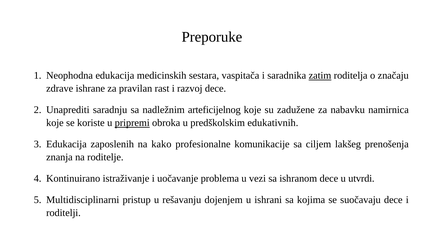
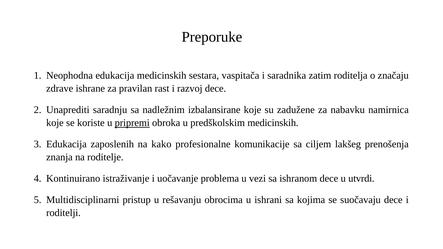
zatim underline: present -> none (320, 76)
arteficijelnog: arteficijelnog -> izbalansirane (214, 110)
predškolskim edukativnih: edukativnih -> medicinskih (273, 123)
dojenjem: dojenjem -> obrocima (224, 200)
